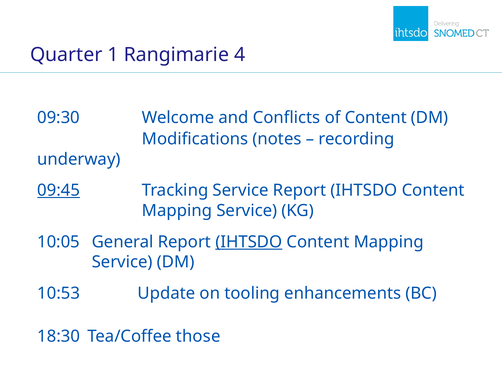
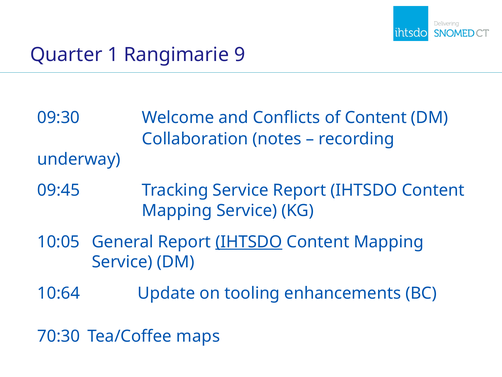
4: 4 -> 9 (240, 55)
Modifications: Modifications -> Collaboration (195, 139)
09:45 underline: present -> none (59, 190)
10:53: 10:53 -> 10:64 (59, 293)
18:30: 18:30 -> 70:30 (59, 336)
those: those -> maps (198, 336)
